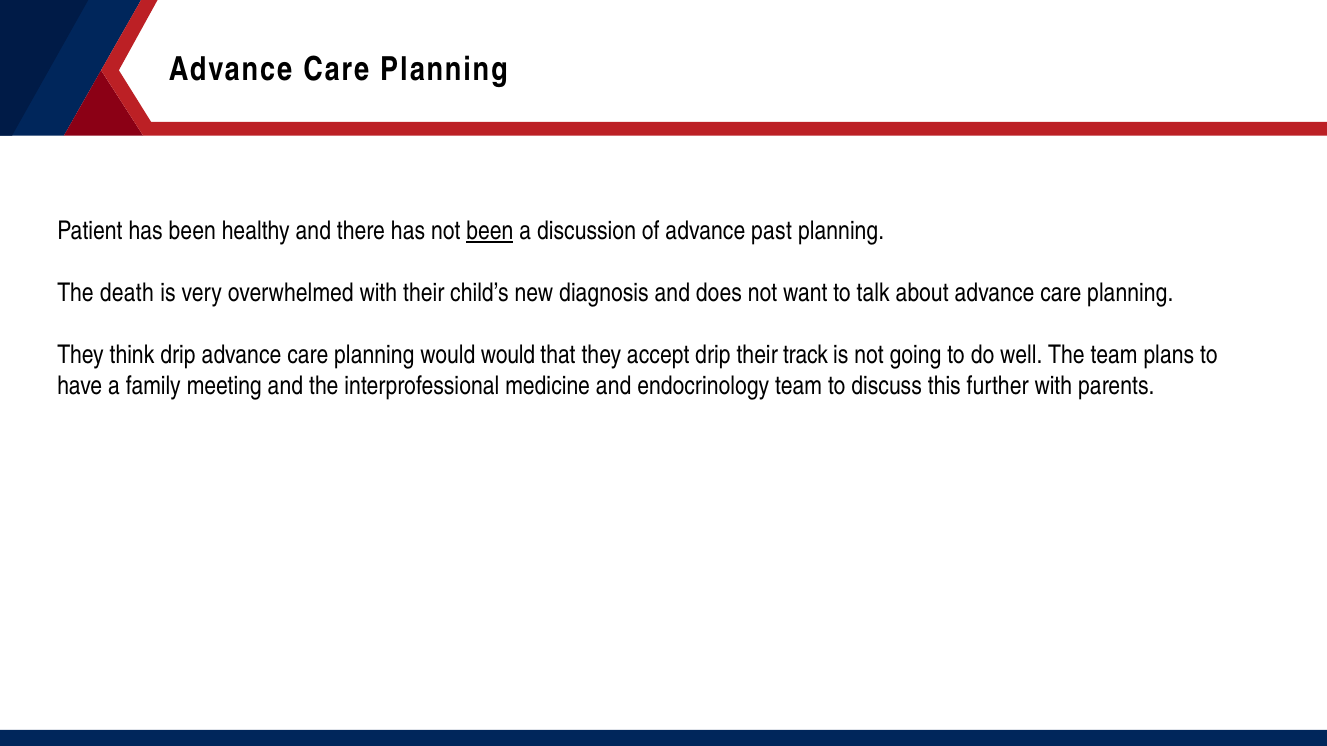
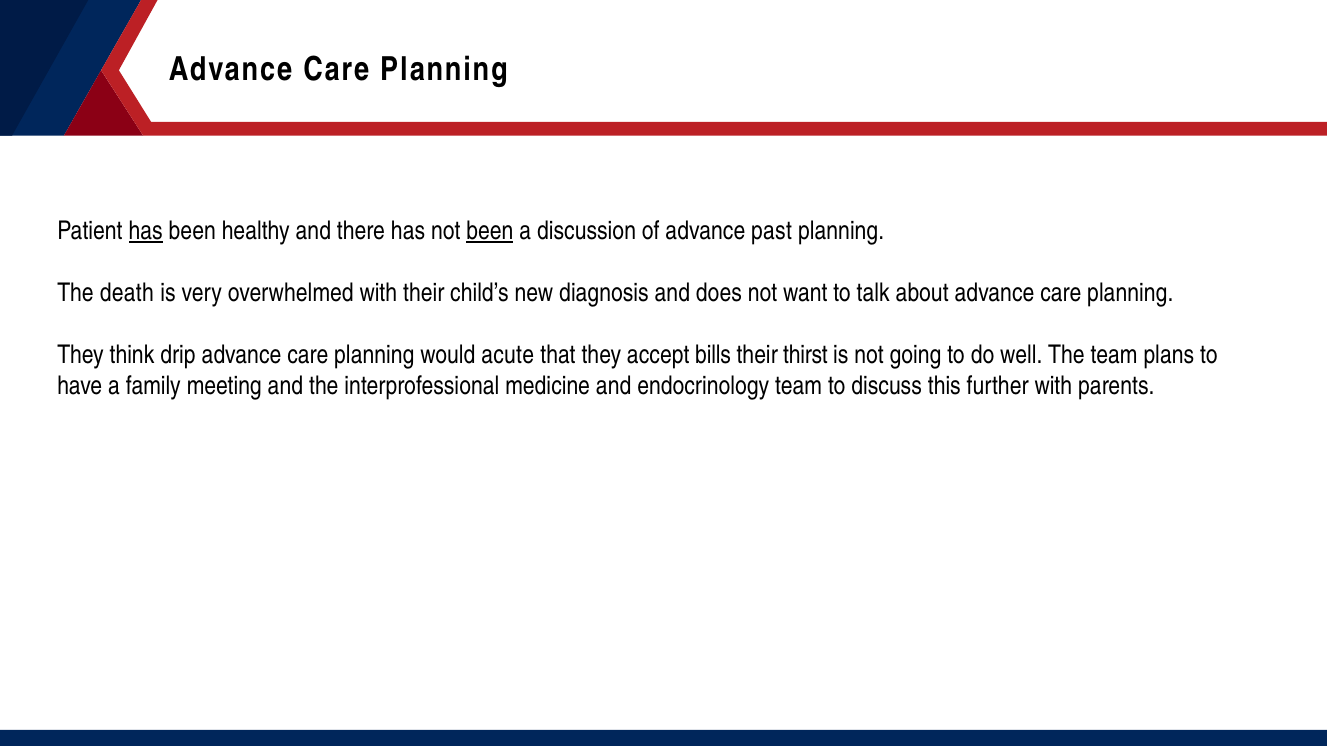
has underline: none -> present (146, 231)
would would: would -> acute (508, 355)
accept drip: drip -> bills (713, 355)
track: track -> thirst (806, 355)
